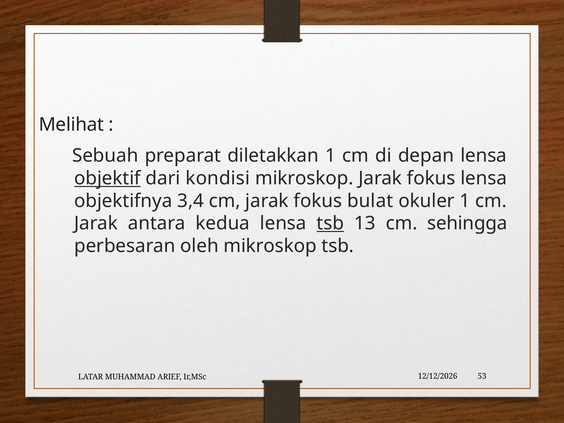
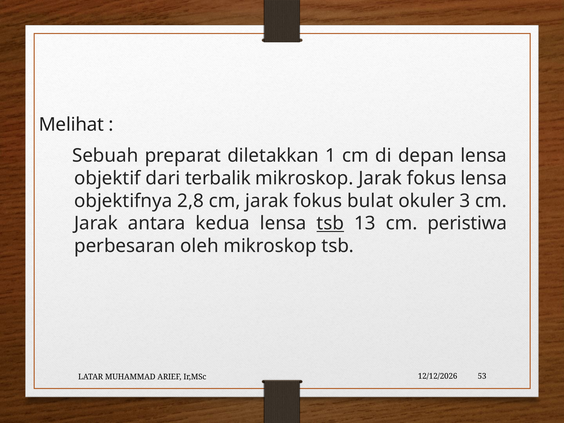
objektif underline: present -> none (107, 178)
kondisi: kondisi -> terbalik (218, 178)
3,4: 3,4 -> 2,8 (191, 201)
okuler 1: 1 -> 3 (465, 201)
sehingga: sehingga -> peristiwa (467, 223)
